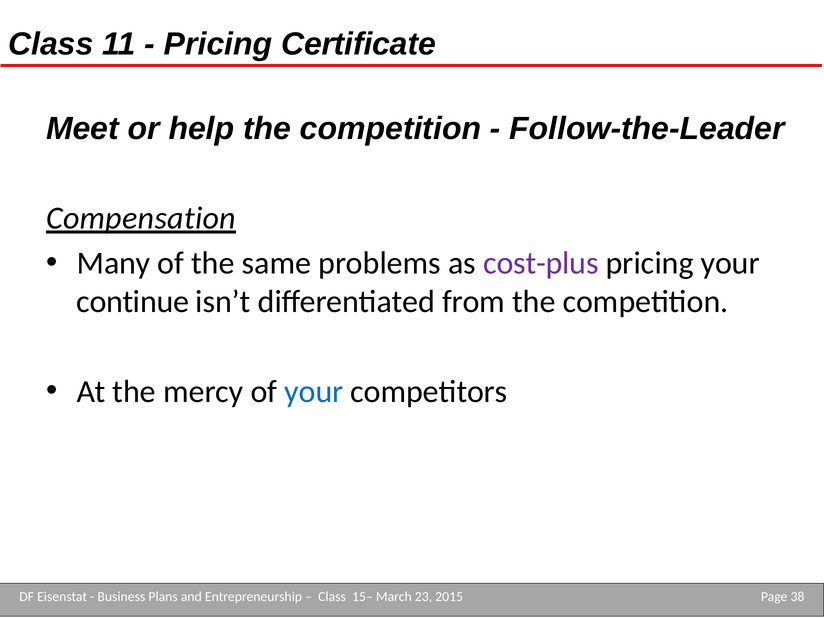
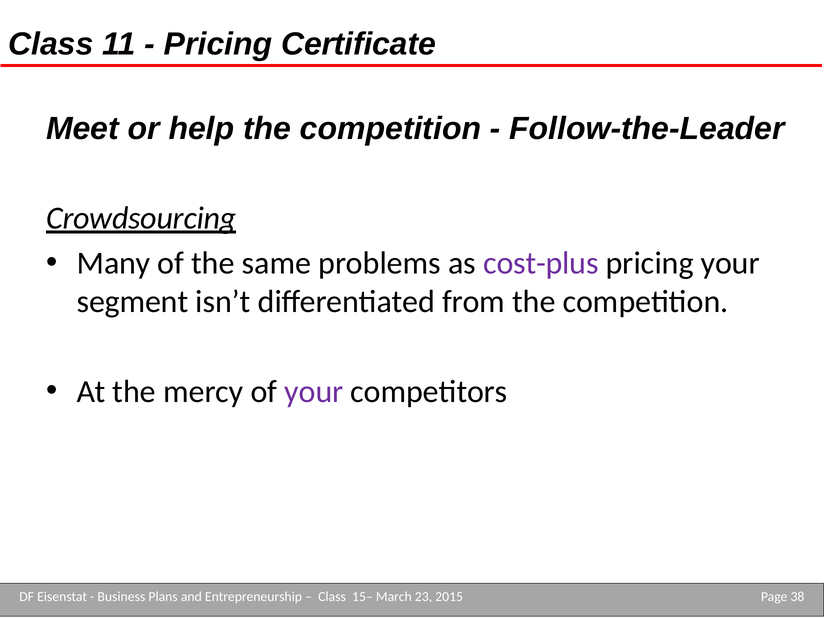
Compensation: Compensation -> Crowdsourcing (141, 218)
continue: continue -> segment (133, 302)
your colour: blue -> purple (314, 392)
